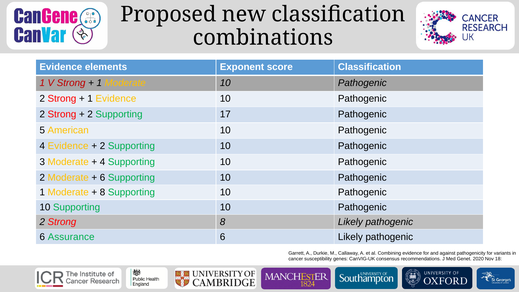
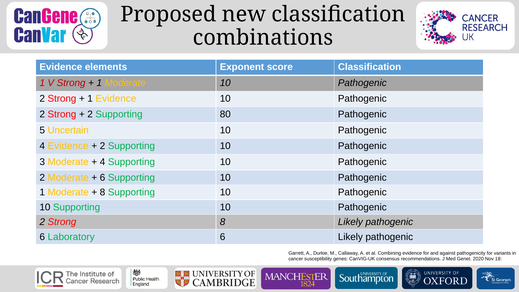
17: 17 -> 80 (225, 114)
American: American -> Uncertain (68, 130)
Assurance: Assurance -> Laboratory (71, 237)
